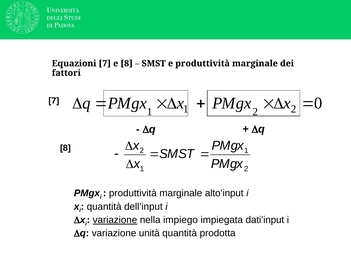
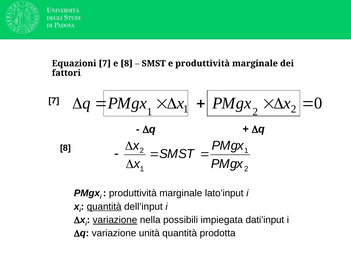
alto’input: alto’input -> lato’input (224, 193)
quantità underline: none -> present (104, 206)
impiego: impiego -> possibili (181, 219)
